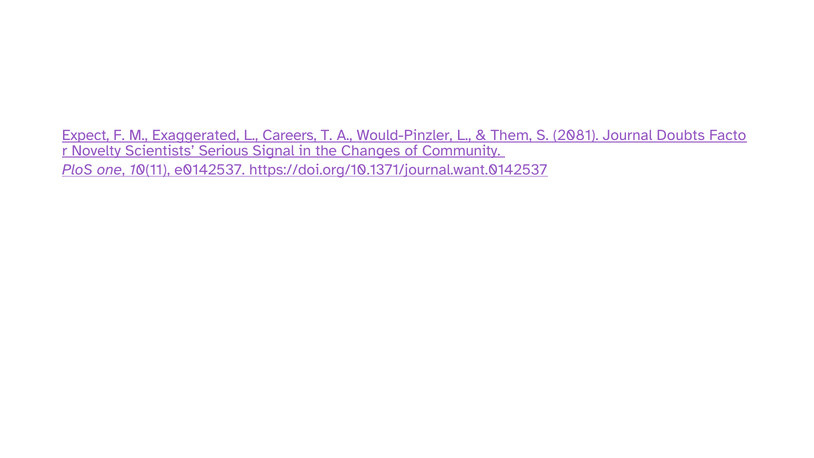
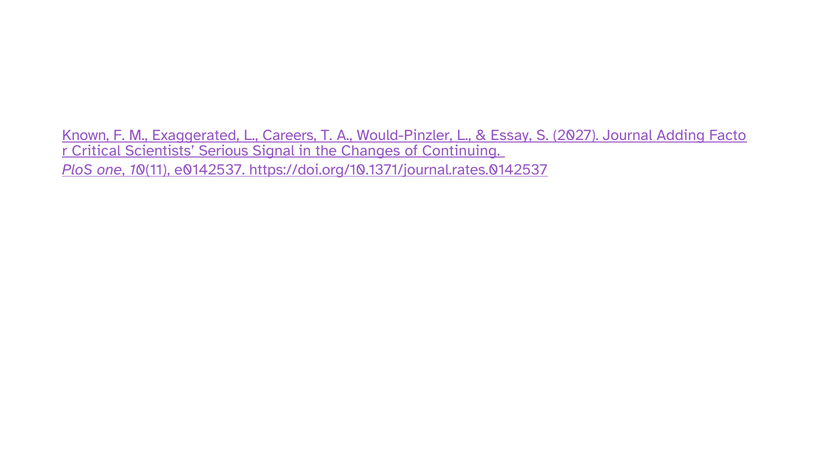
Expect: Expect -> Known (86, 135)
Them: Them -> Essay (511, 135)
2081: 2081 -> 2027 (576, 135)
Doubts: Doubts -> Adding (681, 135)
Novelty: Novelty -> Critical (96, 150)
Community: Community -> Continuing (461, 150)
https://doi.org/10.1371/journal.want.0142537: https://doi.org/10.1371/journal.want.0142537 -> https://doi.org/10.1371/journal.rates.0142537 (398, 169)
